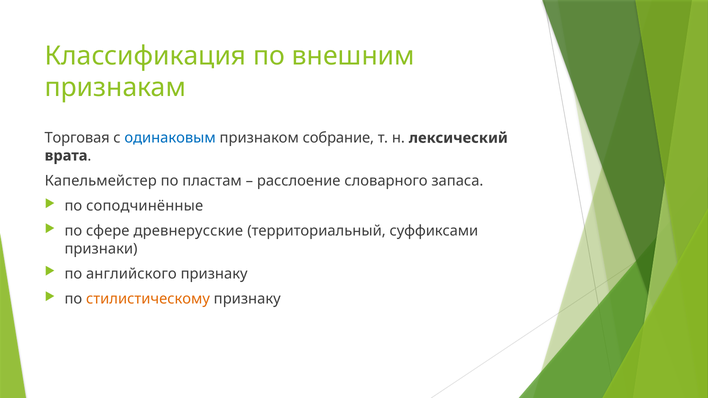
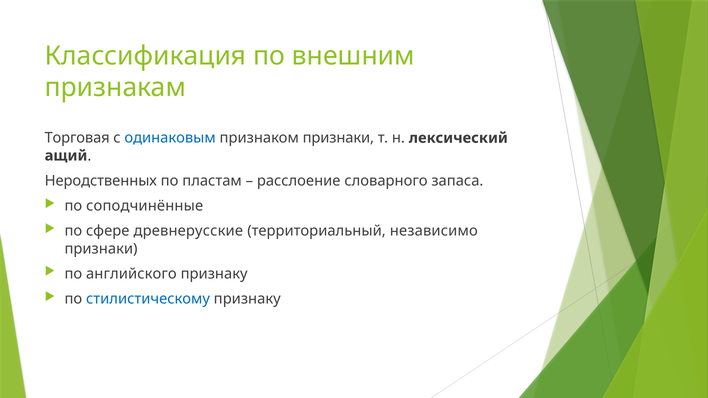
признаком собрание: собрание -> признаки (338, 138)
врата: врата -> ащий (66, 156)
Капельмейстер: Капельмейстер -> Неродственных (101, 181)
суффиксами: суффиксами -> независимо (434, 231)
стилистическому colour: orange -> blue (148, 299)
